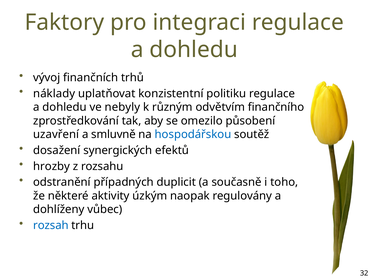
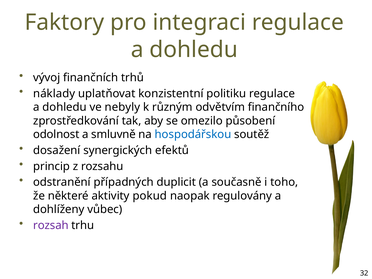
uzavření: uzavření -> odolnost (56, 134)
hrozby: hrozby -> princip (52, 166)
úzkým: úzkým -> pokud (150, 196)
rozsah colour: blue -> purple (51, 225)
